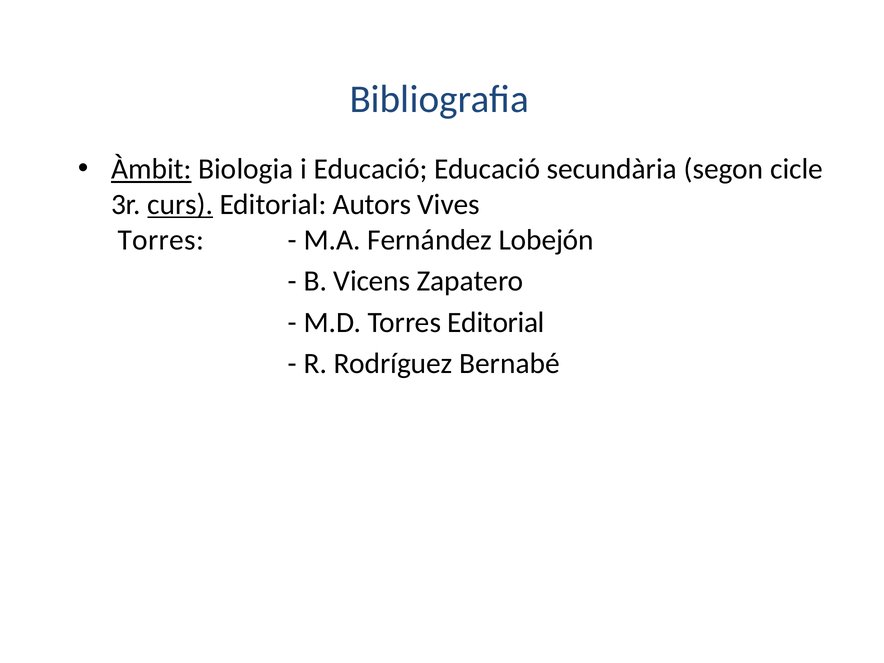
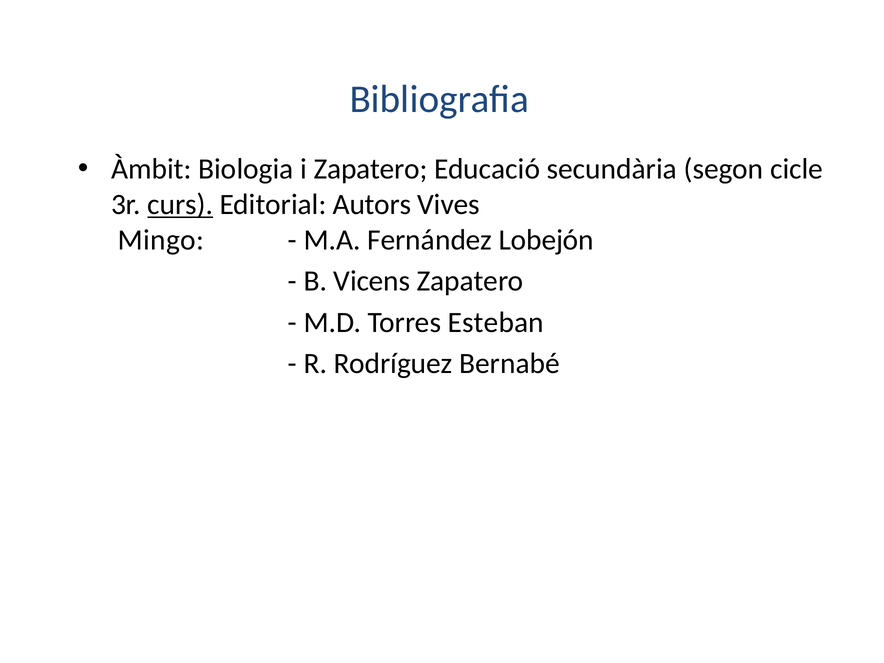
Àmbit underline: present -> none (151, 169)
i Educació: Educació -> Zapatero (371, 169)
Torres: Torres -> Mingo (161, 240)
Torres Editorial: Editorial -> Esteban (496, 322)
